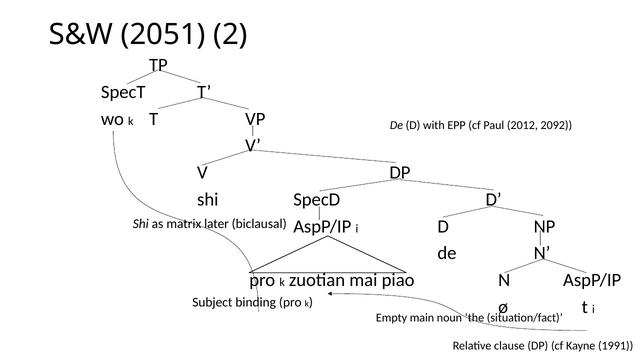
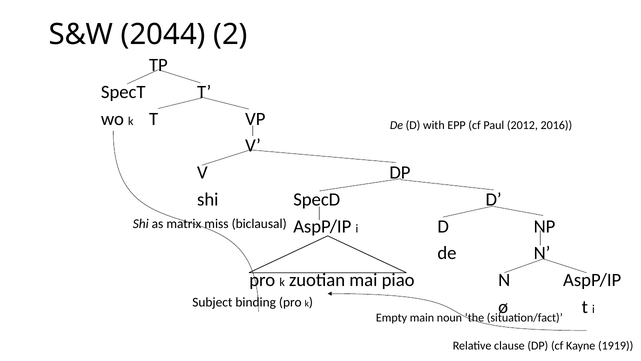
2051: 2051 -> 2044 (163, 35)
2092: 2092 -> 2016 (556, 125)
later: later -> miss (216, 224)
1991: 1991 -> 1919 (616, 346)
